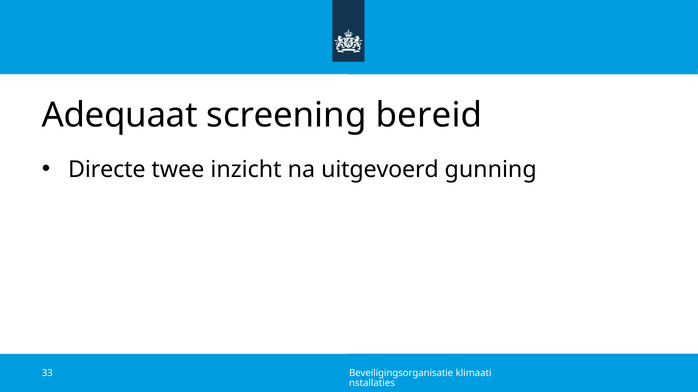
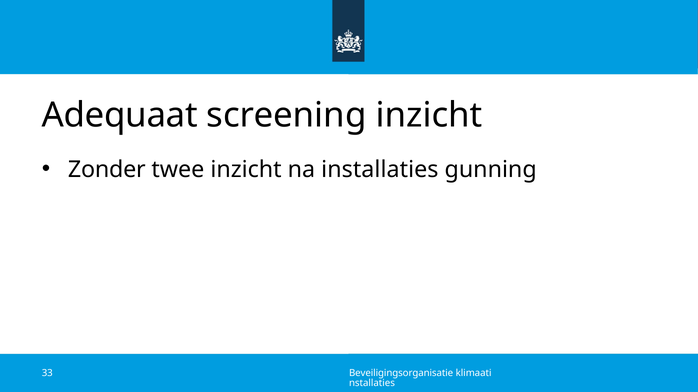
screening bereid: bereid -> inzicht (429, 115)
Directe: Directe -> Zonder (107, 170)
uitgevoerd: uitgevoerd -> installaties (380, 170)
